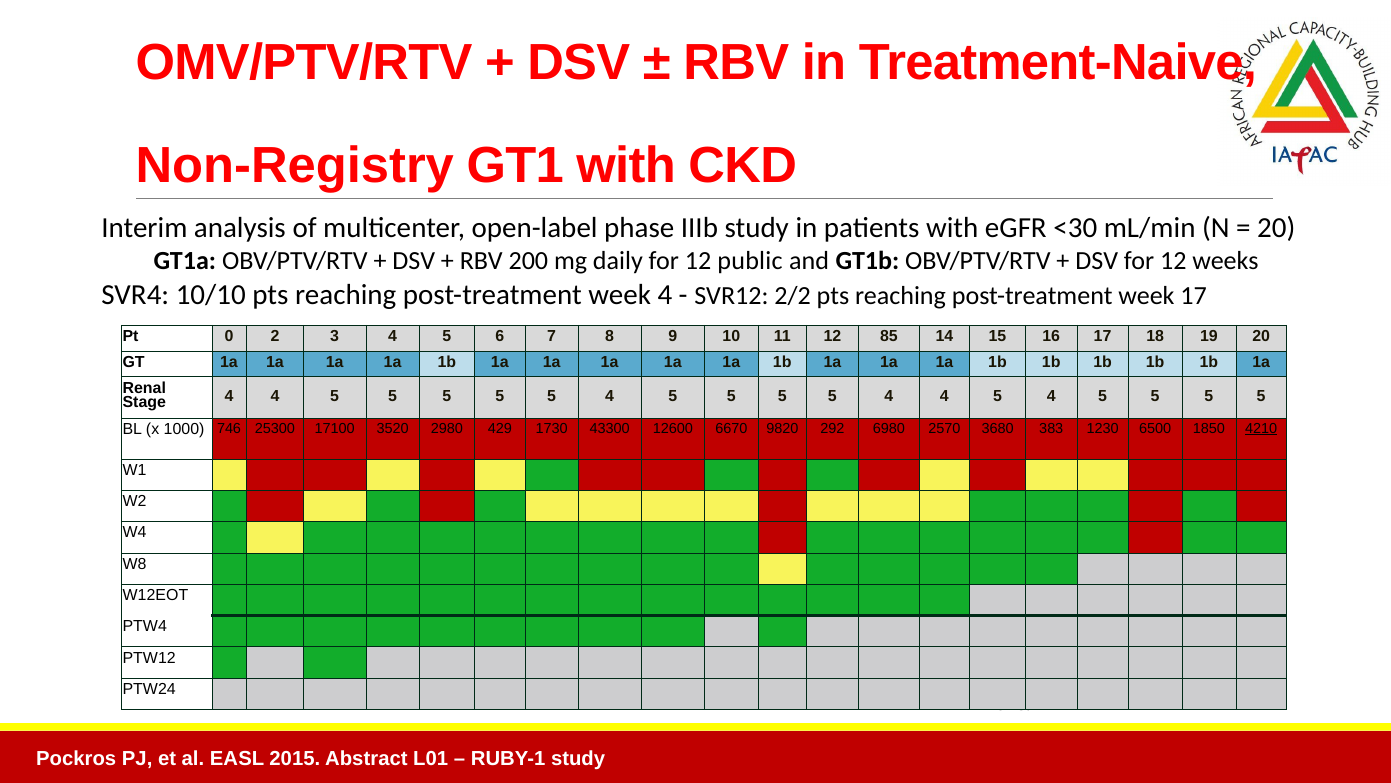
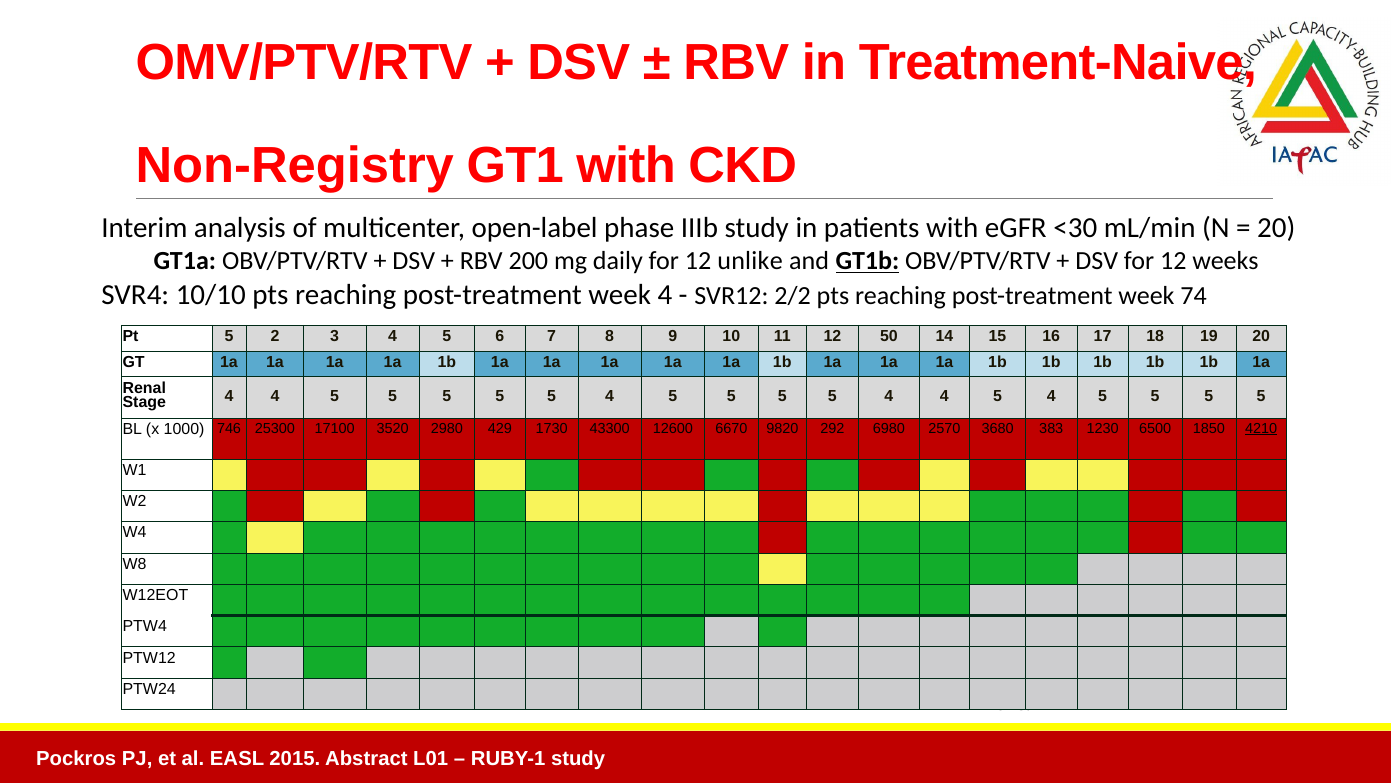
public: public -> unlike (750, 261)
GT1b underline: none -> present (867, 261)
week 17: 17 -> 74 (1194, 295)
Pt 0: 0 -> 5 (229, 336)
85: 85 -> 50 (889, 336)
